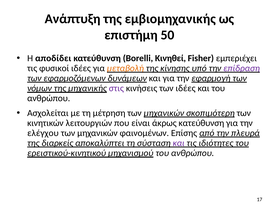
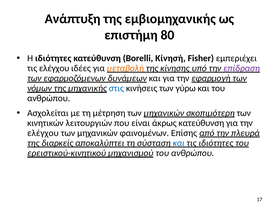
50: 50 -> 80 (168, 35)
Η αποδίδει: αποδίδει -> ιδιότητες (53, 58)
Κινηθεί: Κινηθεί -> Κίνησή (170, 58)
τις φυσικοί: φυσικοί -> ελέγχου (54, 68)
στις colour: purple -> blue (116, 88)
των ιδέες: ιδέες -> γύρω (186, 88)
και colour: purple -> blue (179, 143)
